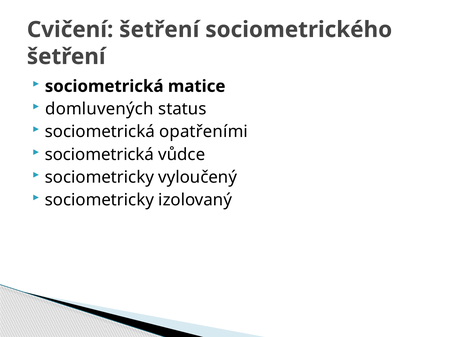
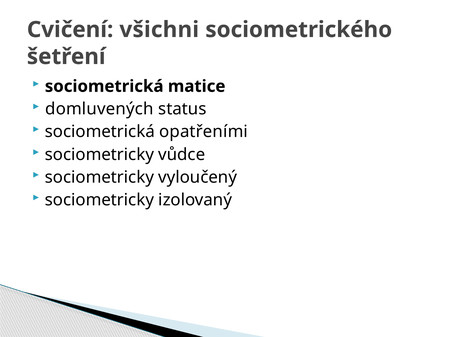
Cvičení šetření: šetření -> všichni (159, 30)
sociometrická: sociometrická -> sociometricky (99, 154)
